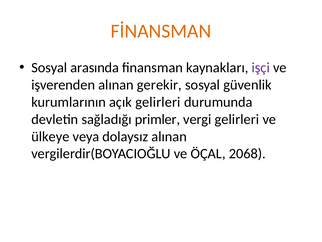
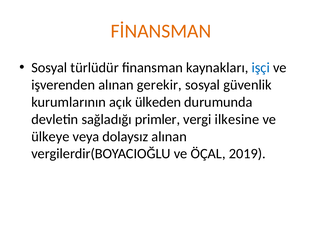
arasında: arasında -> türlüdür (95, 68)
işçi colour: purple -> blue (261, 68)
açık gelirleri: gelirleri -> ülkeden (158, 102)
vergi gelirleri: gelirleri -> ilkesine (237, 119)
2068: 2068 -> 2019 (247, 153)
